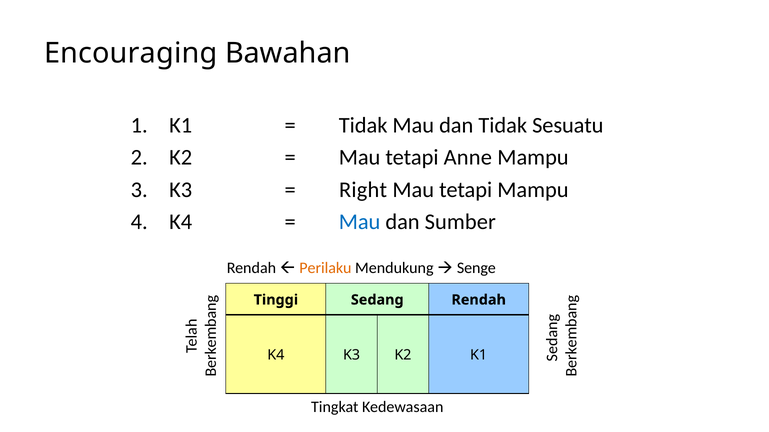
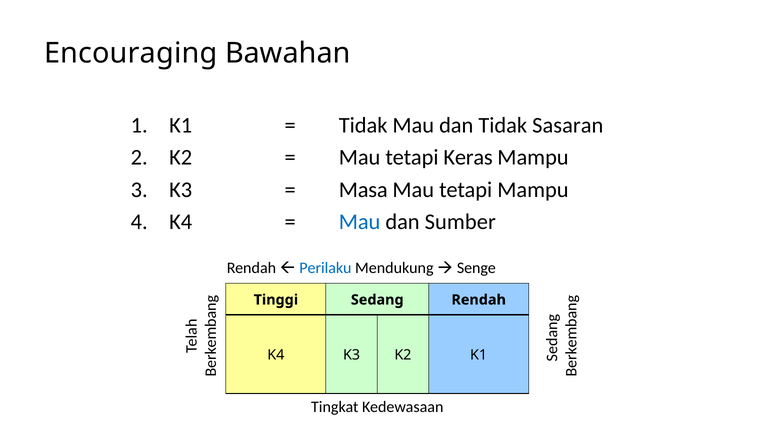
Sesuatu: Sesuatu -> Sasaran (568, 125)
Anne: Anne -> Keras (468, 158)
Right: Right -> Masa (363, 190)
Perilaku colour: orange -> blue (325, 268)
